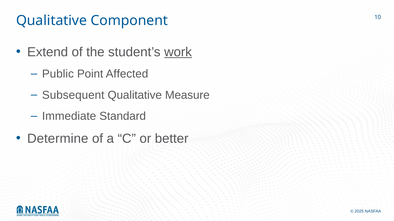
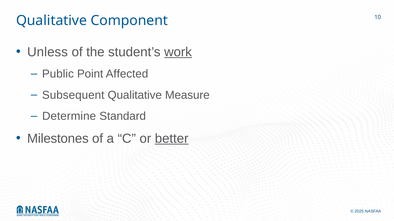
Extend: Extend -> Unless (48, 52)
Immediate: Immediate -> Determine (69, 117)
Determine: Determine -> Milestones (58, 139)
better underline: none -> present (172, 139)
